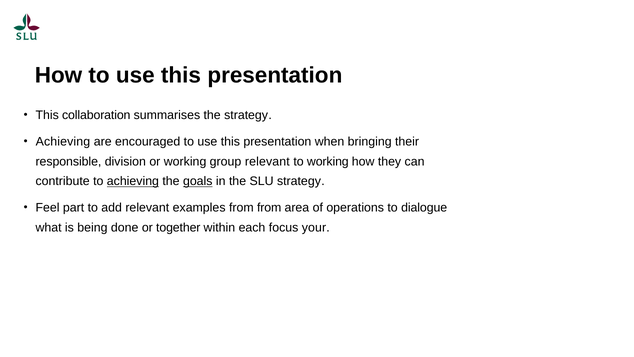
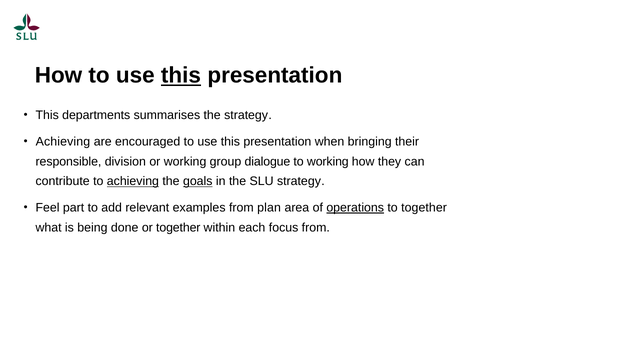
this underline: none -> present (181, 75)
collaboration: collaboration -> departments (96, 115)
group relevant: relevant -> dialogue (267, 161)
from from: from -> plan (269, 208)
operations underline: none -> present (355, 208)
to dialogue: dialogue -> together (424, 208)
focus your: your -> from (316, 227)
